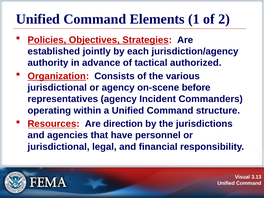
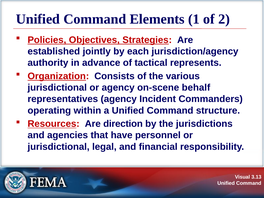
authorized: authorized -> represents (196, 63)
before: before -> behalf (196, 88)
